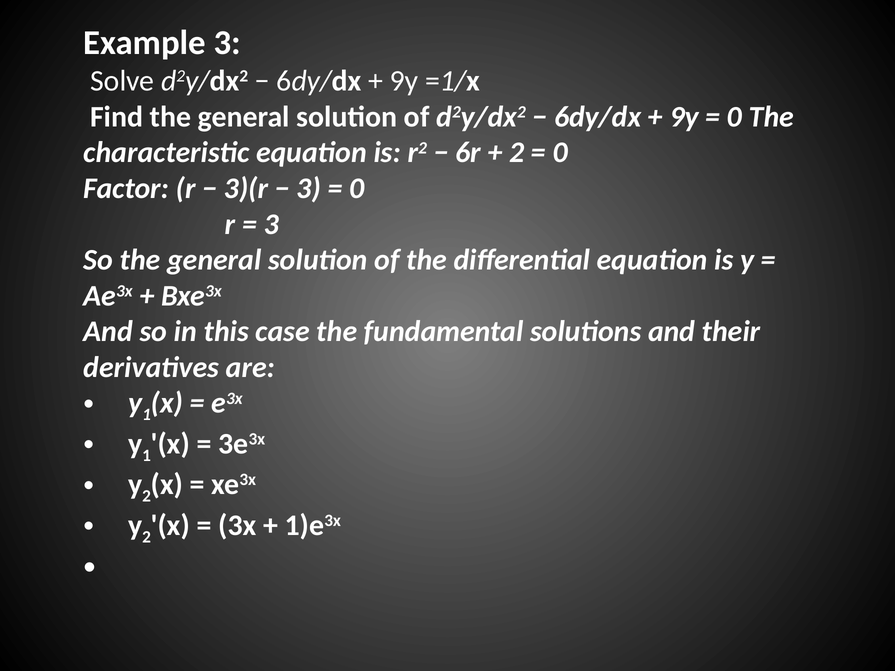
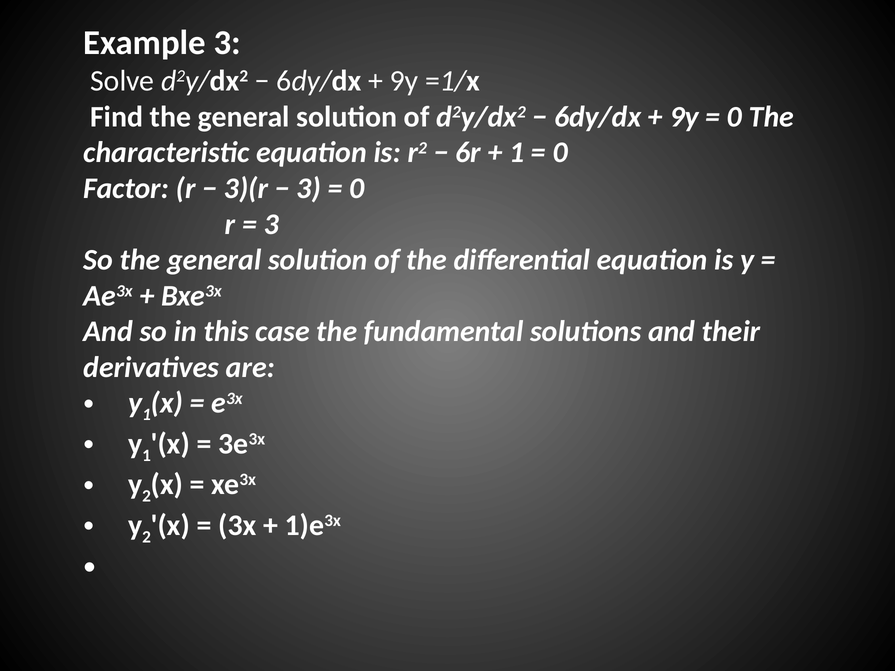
2: 2 -> 1 (517, 153)
